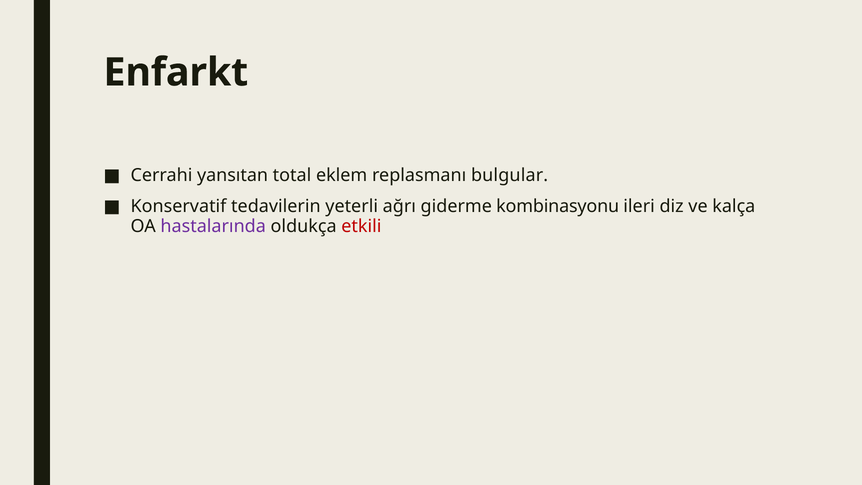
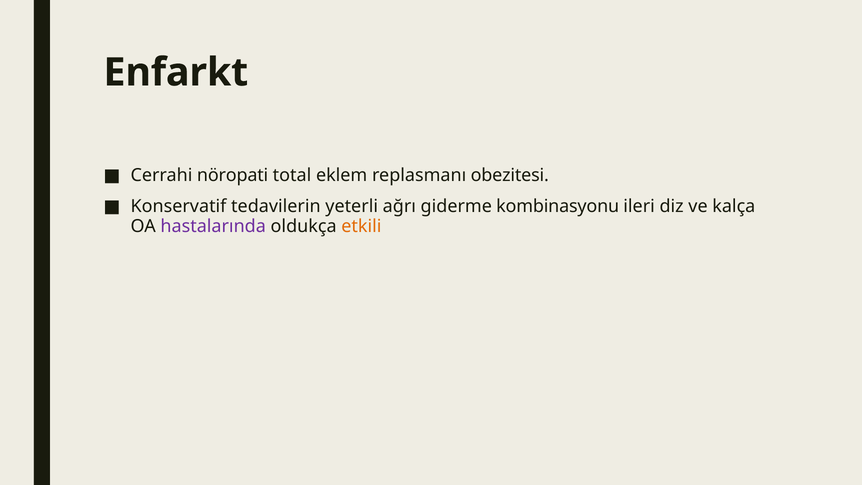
yansıtan: yansıtan -> nöropati (233, 175)
bulgular: bulgular -> obezitesi (510, 175)
etkili colour: red -> orange (361, 226)
